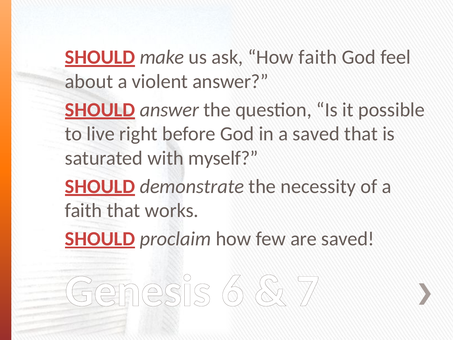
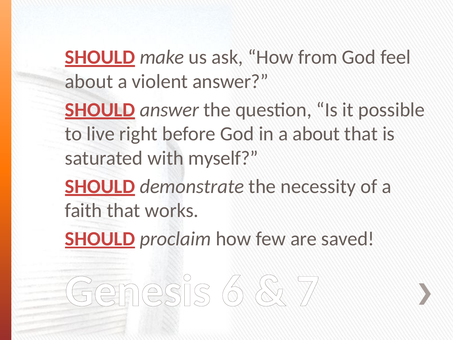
How faith: faith -> from (318, 57)
a saved: saved -> about (316, 134)
